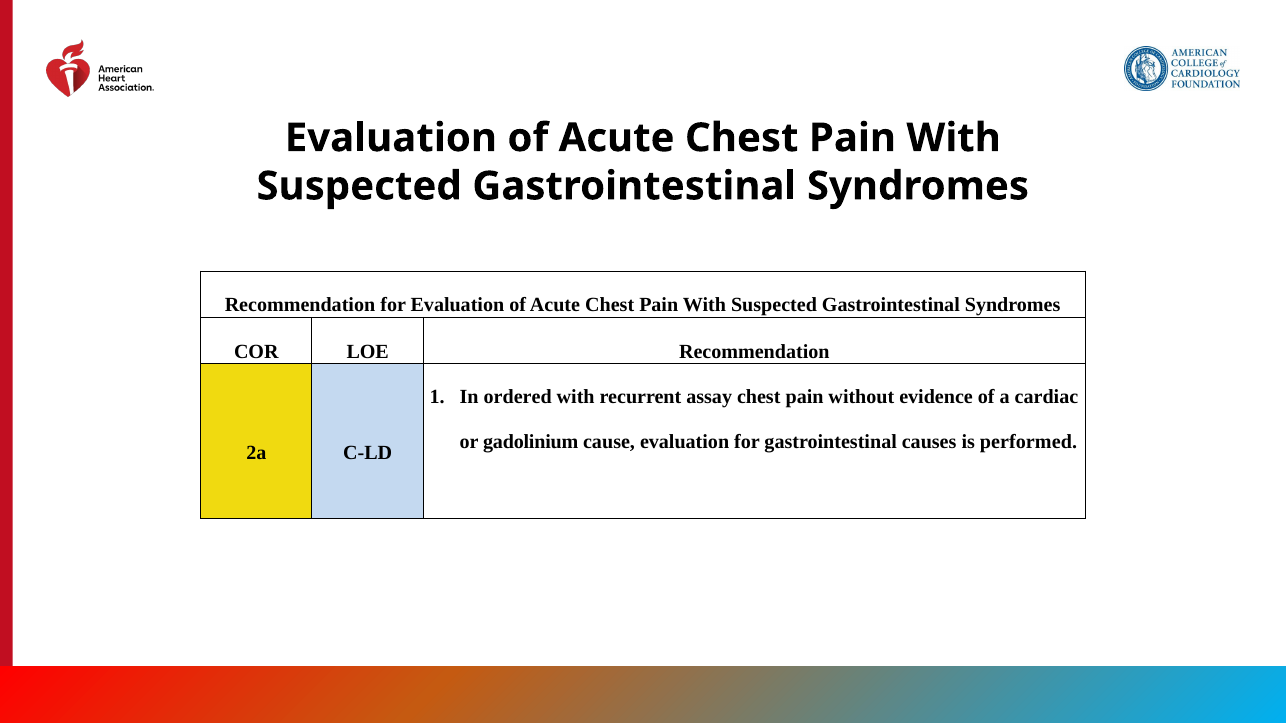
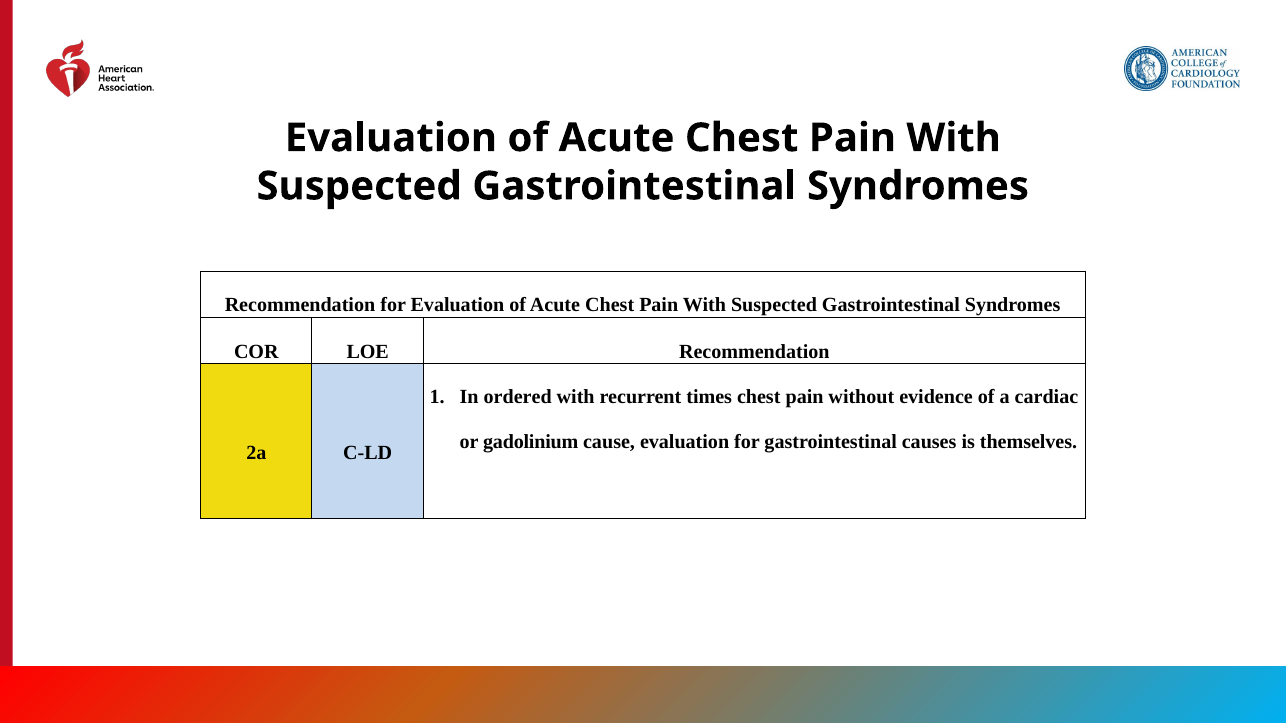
assay: assay -> times (709, 397)
performed: performed -> themselves (1029, 442)
